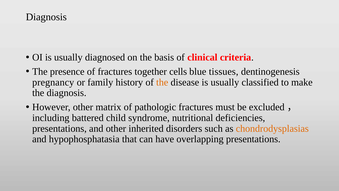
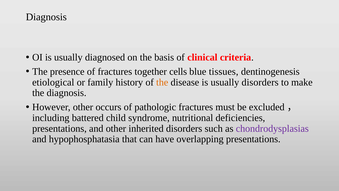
pregnancy: pregnancy -> etiological (53, 82)
usually classified: classified -> disorders (260, 82)
matrix: matrix -> occurs (108, 107)
chondrodysplasias colour: orange -> purple (272, 128)
